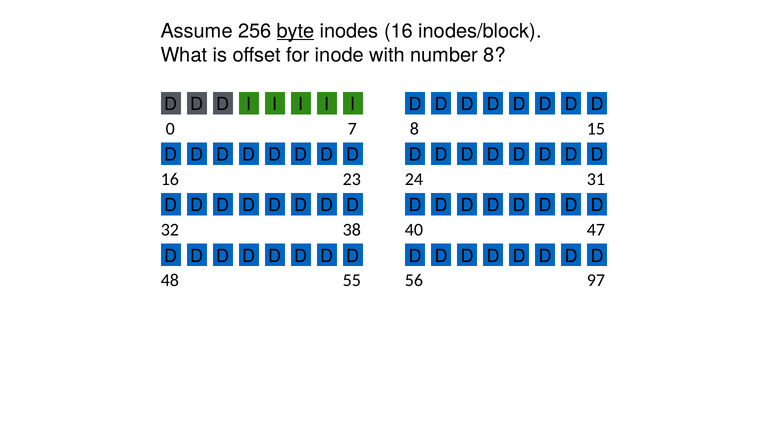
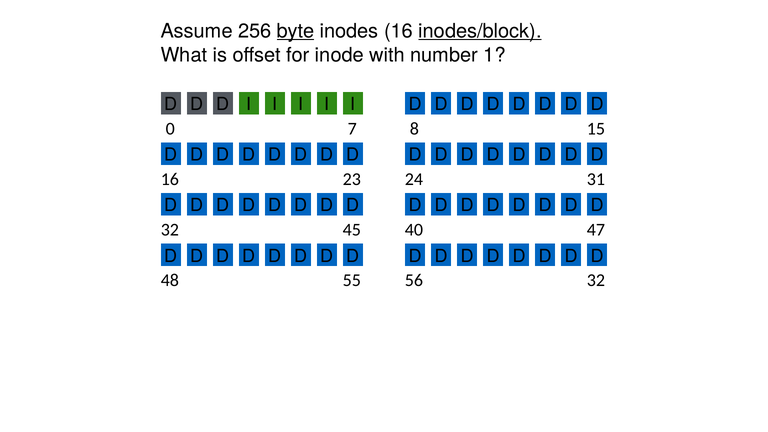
inodes/block underline: none -> present (480, 31)
number 8: 8 -> 1 (495, 55)
38: 38 -> 45 (352, 230)
56 97: 97 -> 32 (596, 281)
